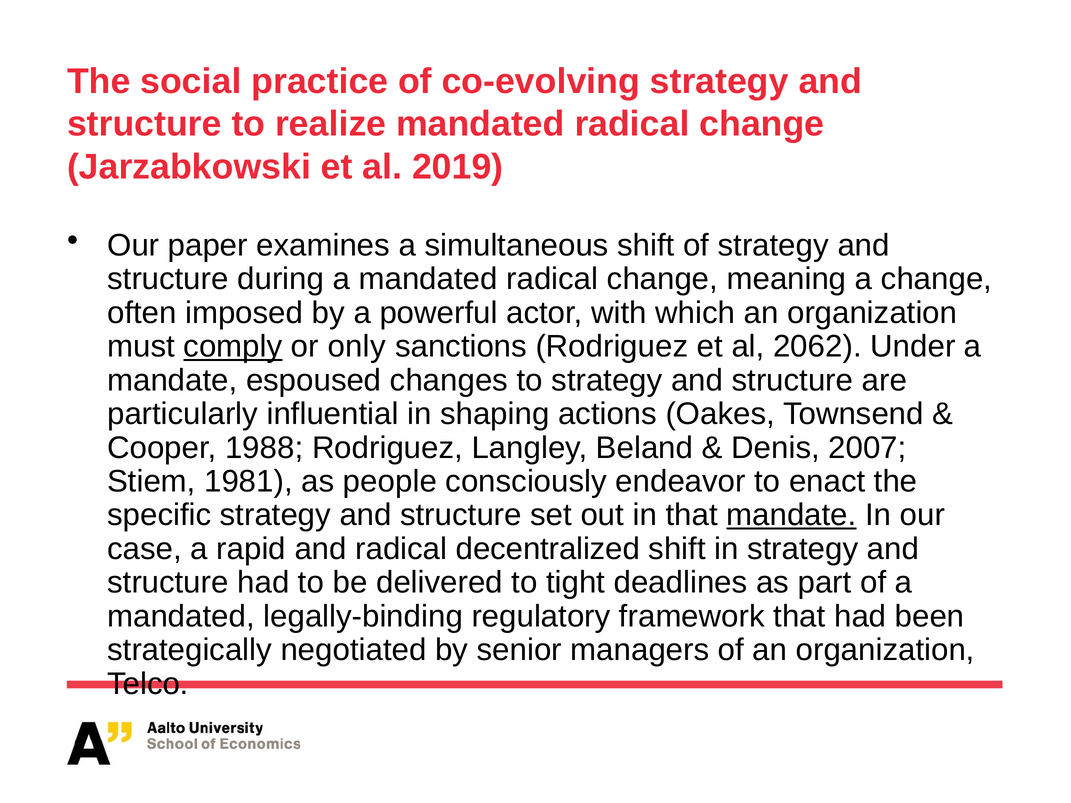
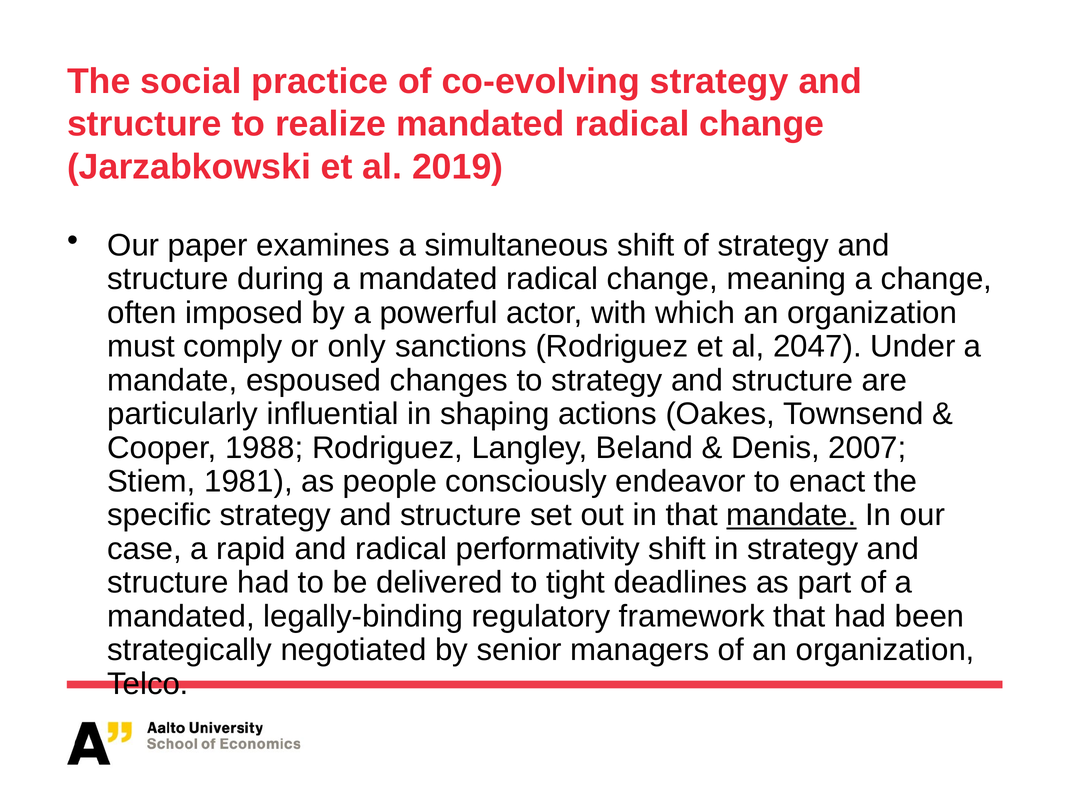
comply underline: present -> none (233, 347)
2062: 2062 -> 2047 (817, 347)
decentralized: decentralized -> performativity (548, 549)
